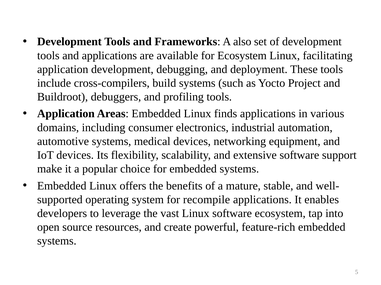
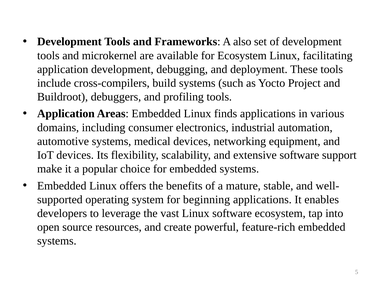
and applications: applications -> microkernel (109, 56)
recompile: recompile -> beginning (207, 200)
